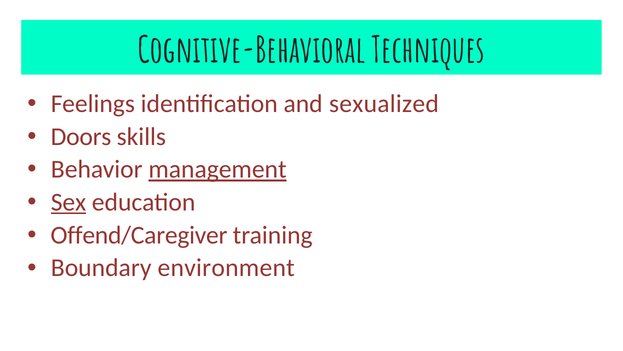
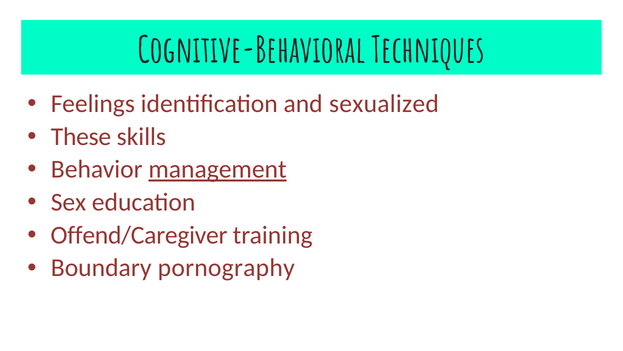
Doors: Doors -> These (81, 136)
Sex underline: present -> none (69, 202)
environment: environment -> pornography (226, 268)
